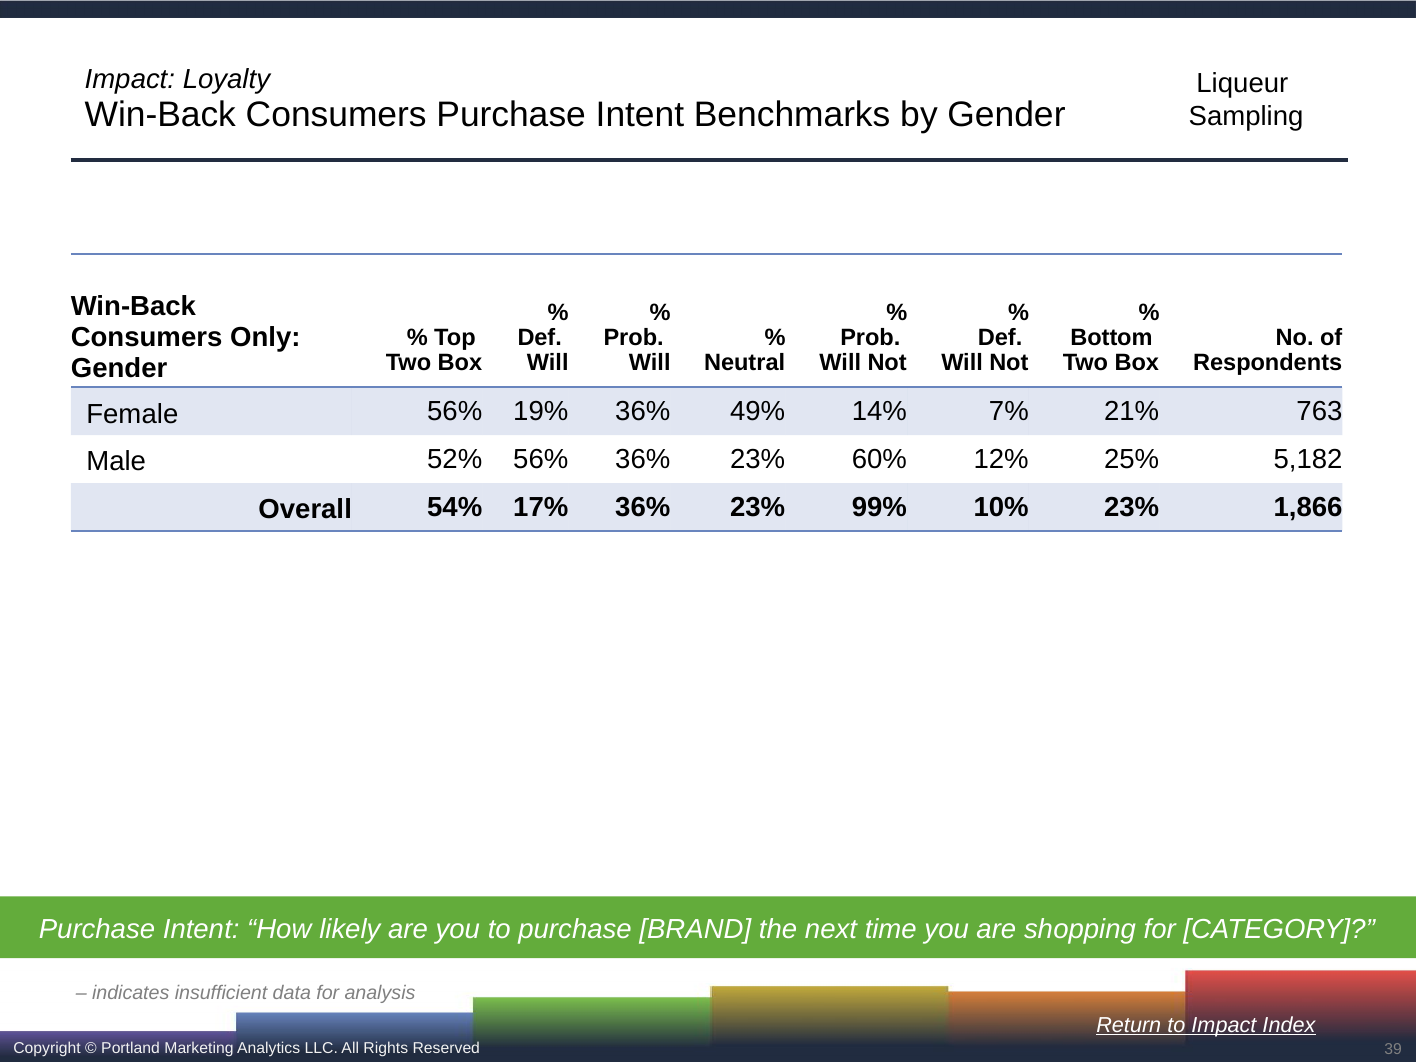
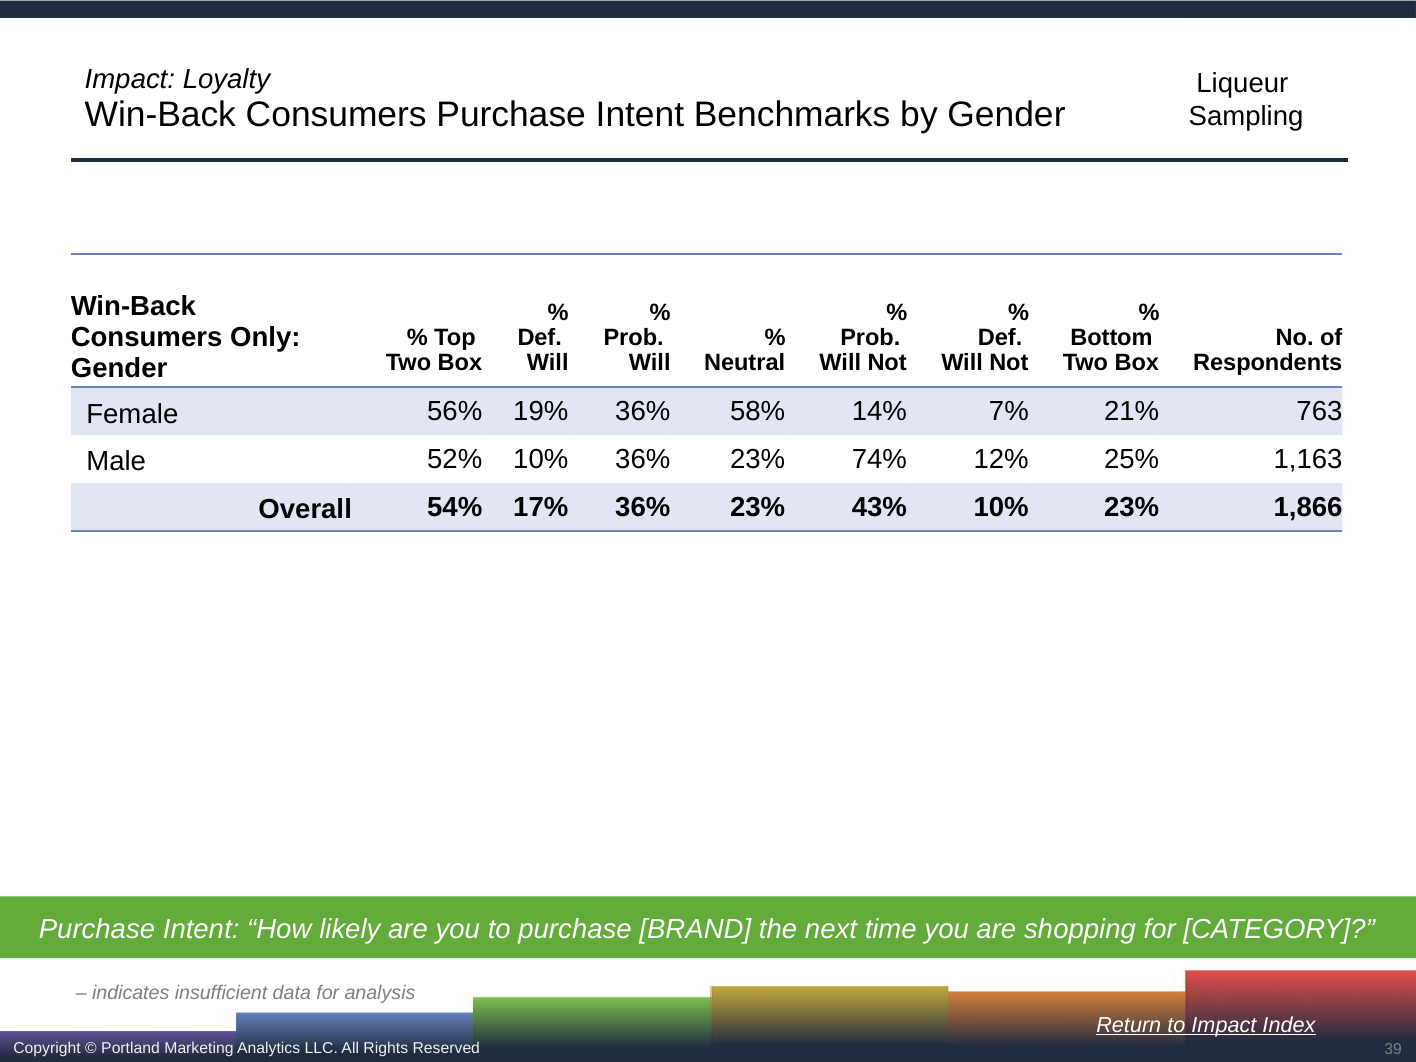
49%: 49% -> 58% (758, 412)
52% 56%: 56% -> 10% (541, 460)
60%: 60% -> 74% (879, 460)
5,182: 5,182 -> 1,163 (1308, 460)
99%: 99% -> 43% (879, 507)
